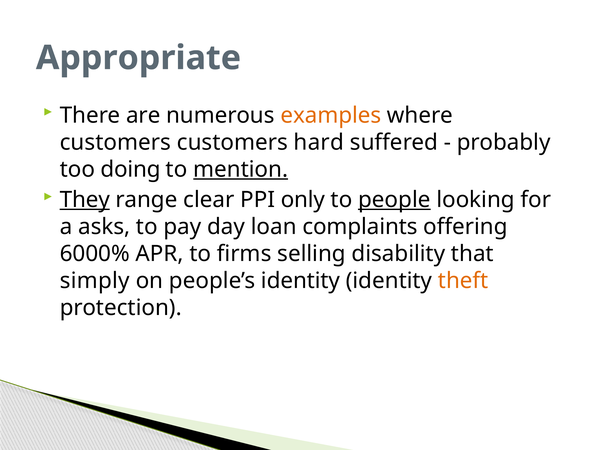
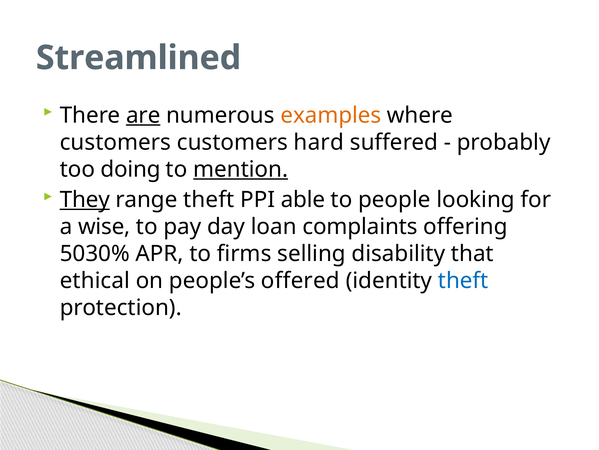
Appropriate: Appropriate -> Streamlined (139, 58)
are underline: none -> present (143, 115)
range clear: clear -> theft (209, 199)
only: only -> able (303, 199)
people underline: present -> none (394, 199)
asks: asks -> wise (104, 226)
6000%: 6000% -> 5030% (95, 253)
simply: simply -> ethical (95, 280)
people’s identity: identity -> offered (300, 280)
theft colour: orange -> blue (463, 280)
